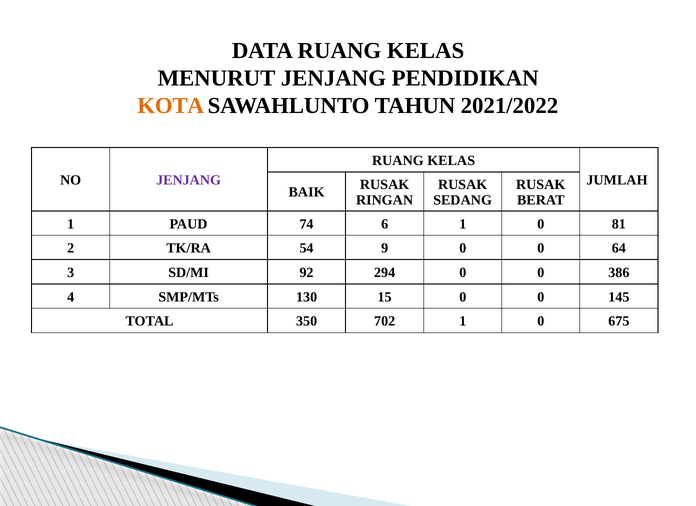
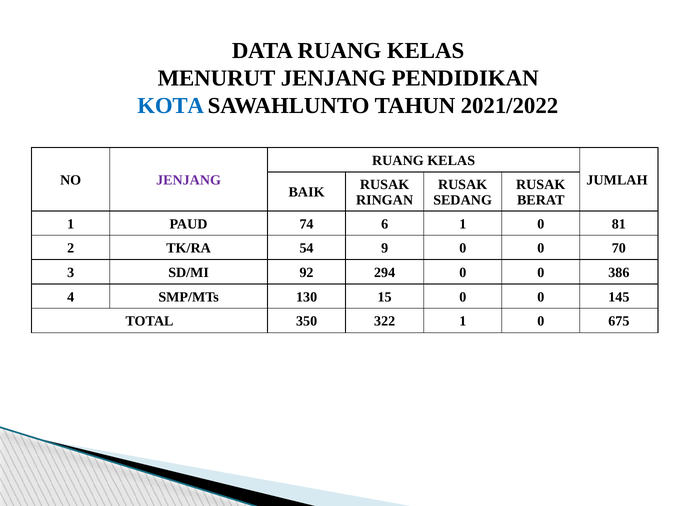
KOTA colour: orange -> blue (171, 105)
64: 64 -> 70 (619, 248)
702: 702 -> 322 (385, 321)
